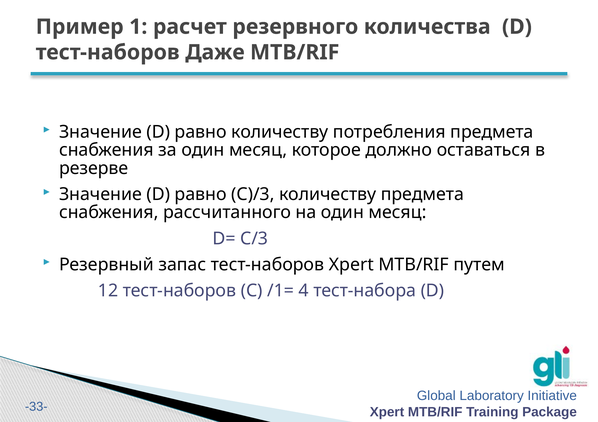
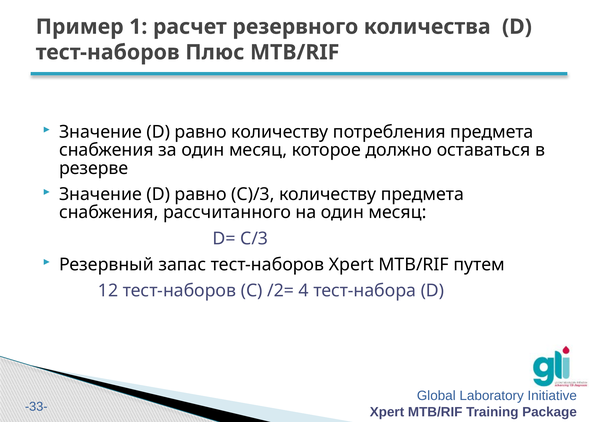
Даже: Даже -> Плюс (215, 52)
/1=: /1= -> /2= (281, 291)
